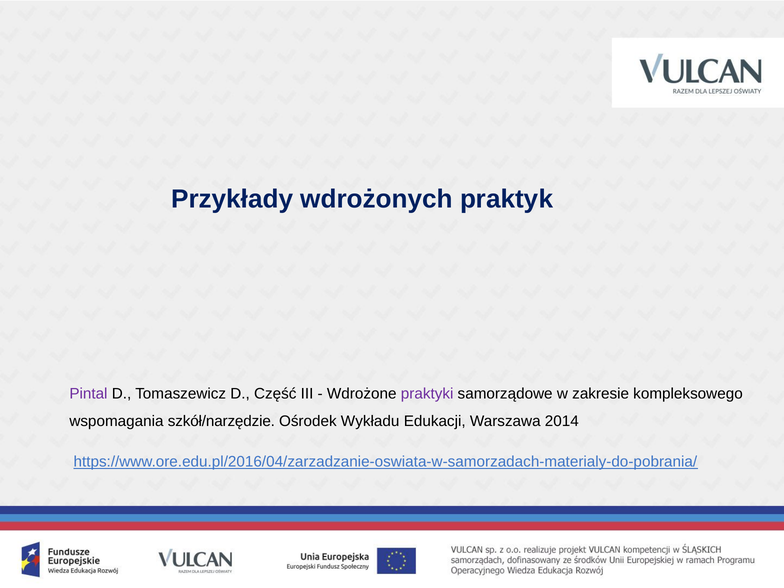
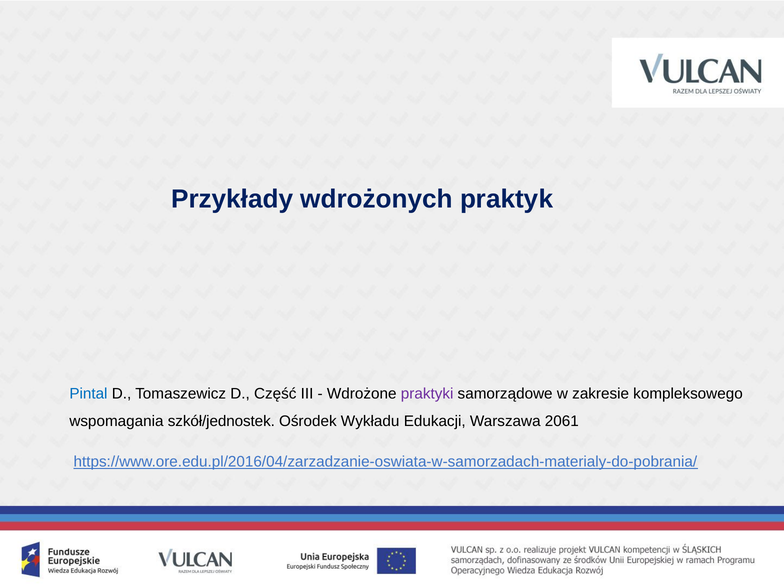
Pintal colour: purple -> blue (88, 394)
szkół/narzędzie: szkół/narzędzie -> szkół/jednostek (221, 421)
2014: 2014 -> 2061 (562, 421)
